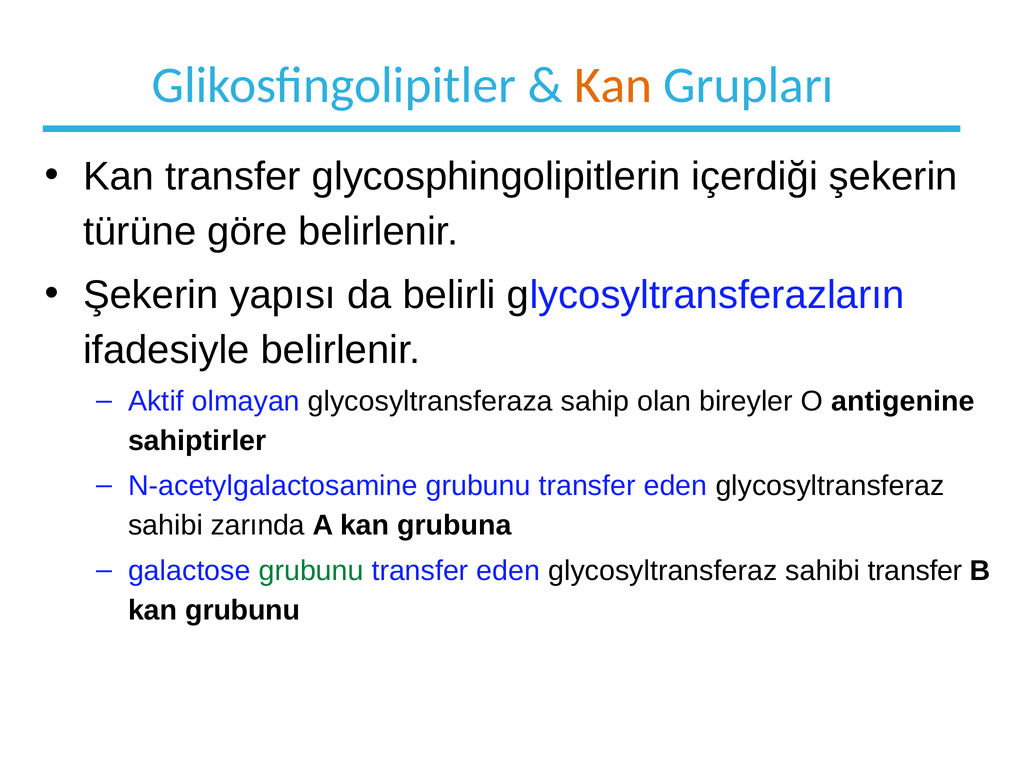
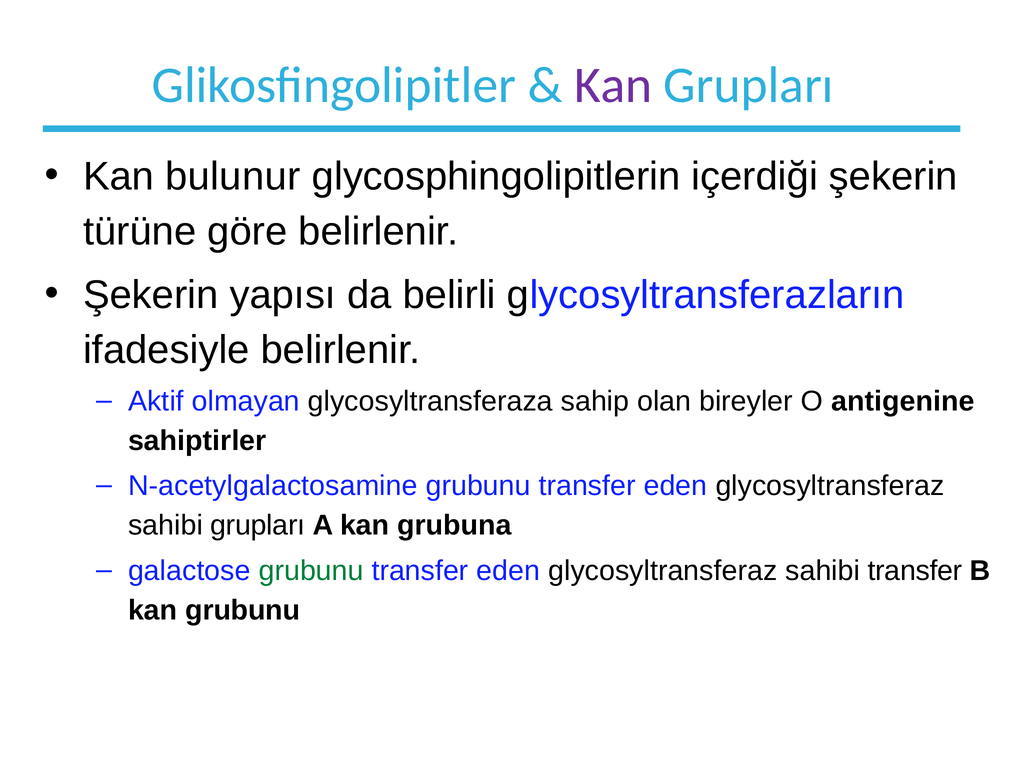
Kan colour: orange -> purple (613, 85)
Kan transfer: transfer -> bulunur (233, 176)
sahibi zarında: zarında -> grupları (258, 525)
